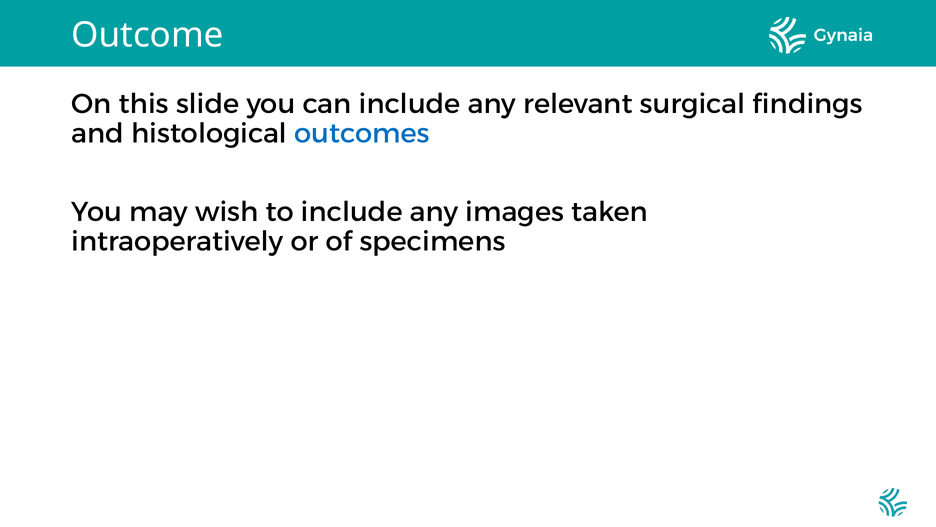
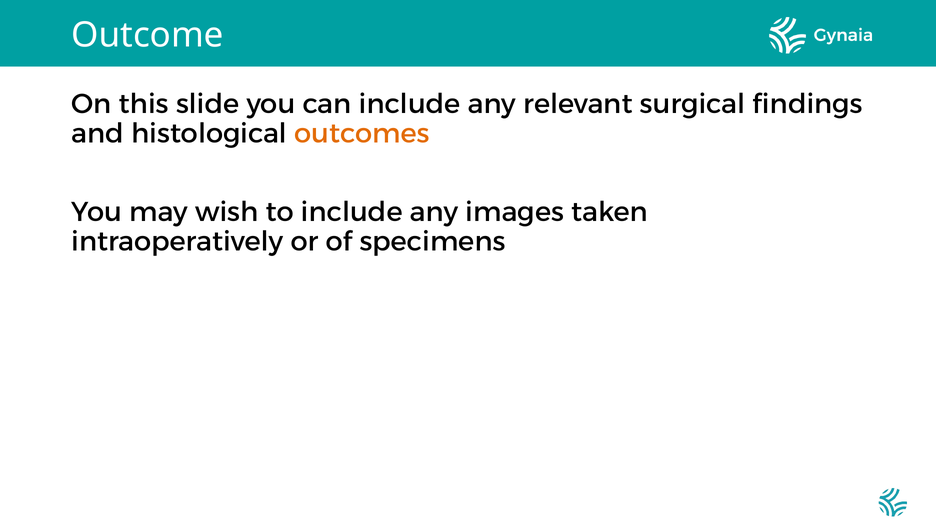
outcomes colour: blue -> orange (362, 134)
